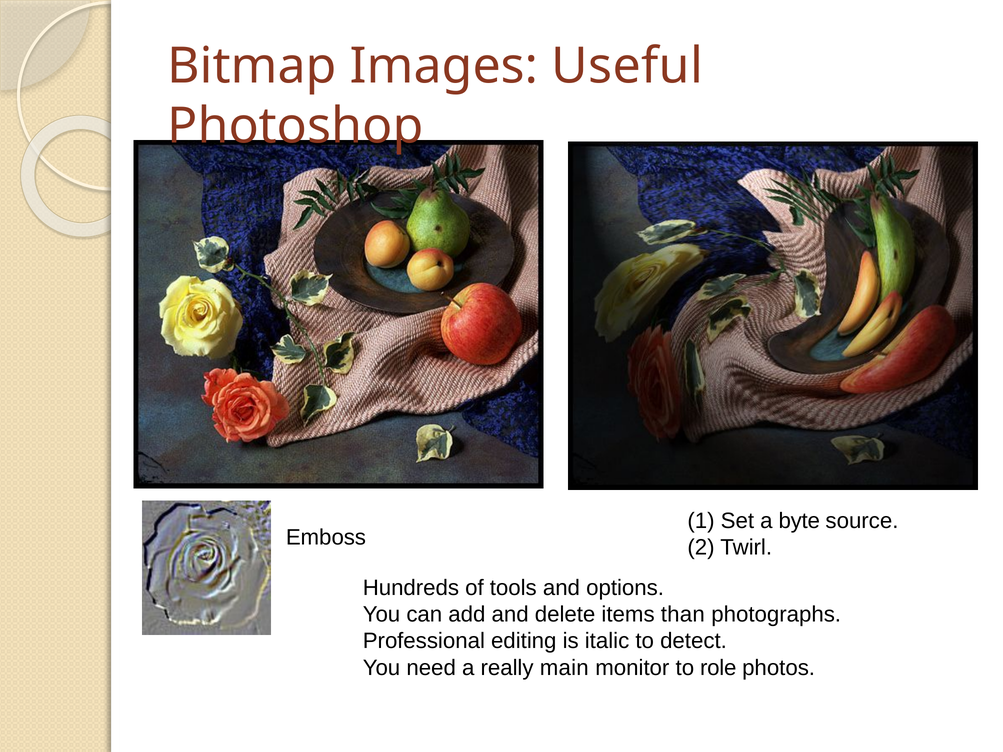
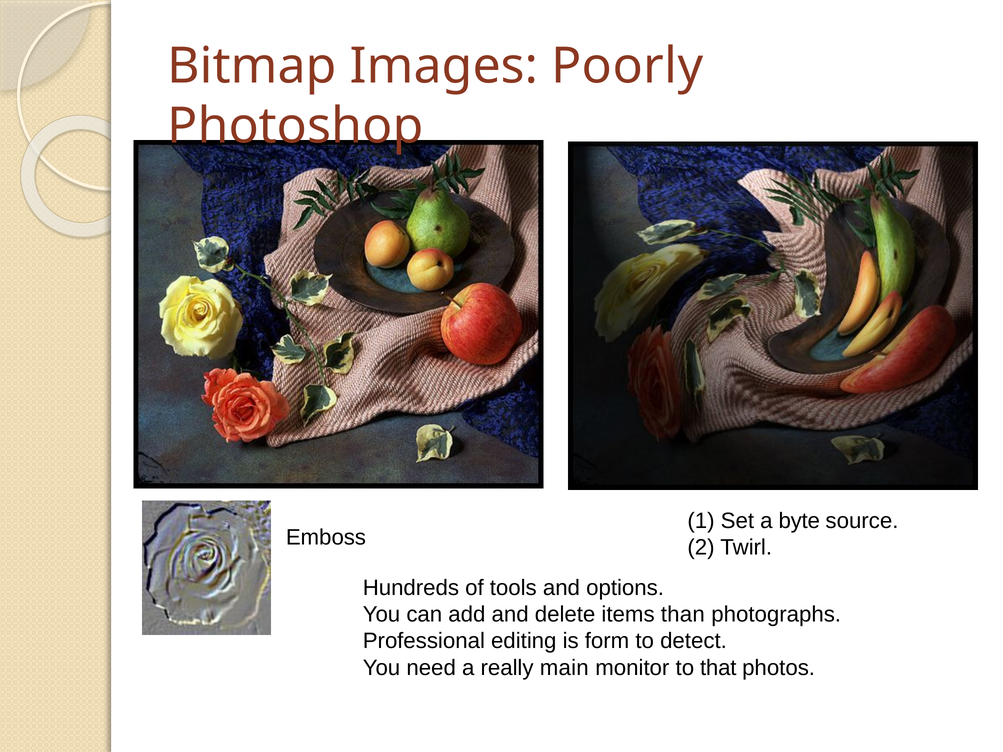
Useful: Useful -> Poorly (627, 66)
italic: italic -> form (607, 641)
role: role -> that (718, 668)
